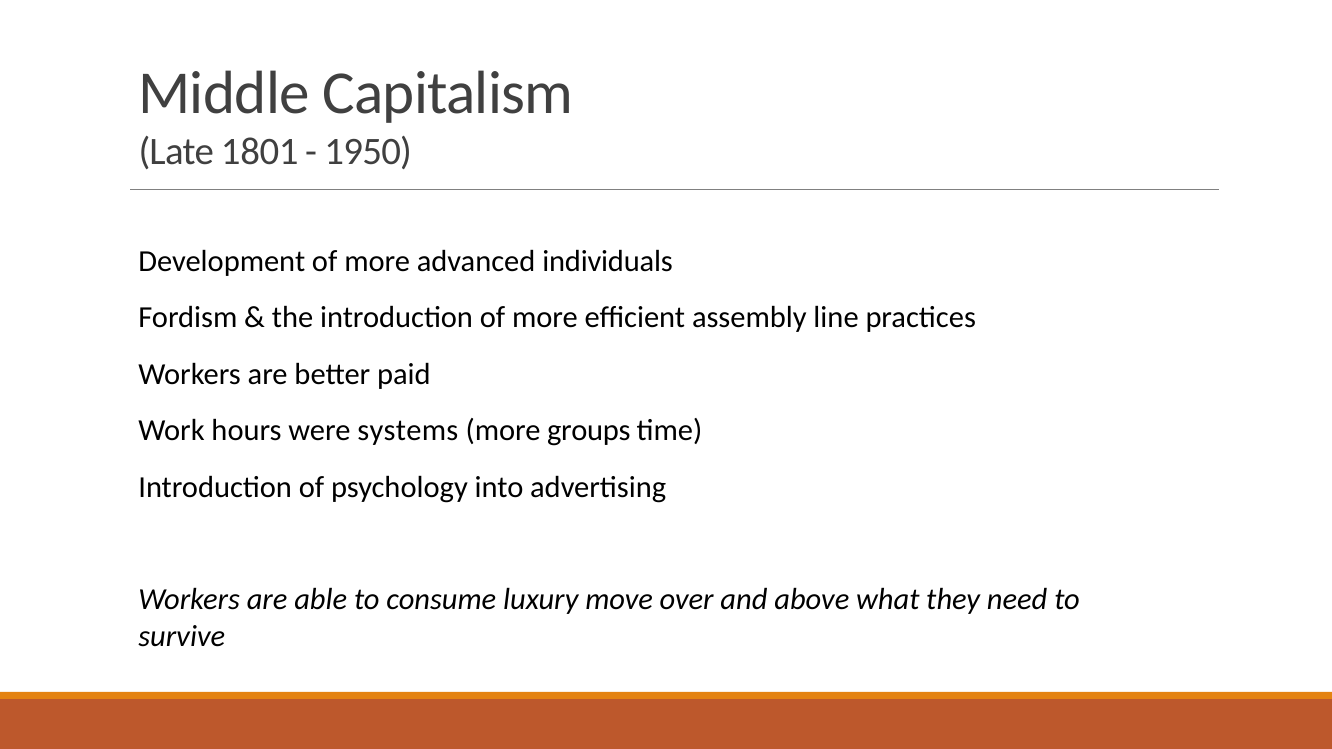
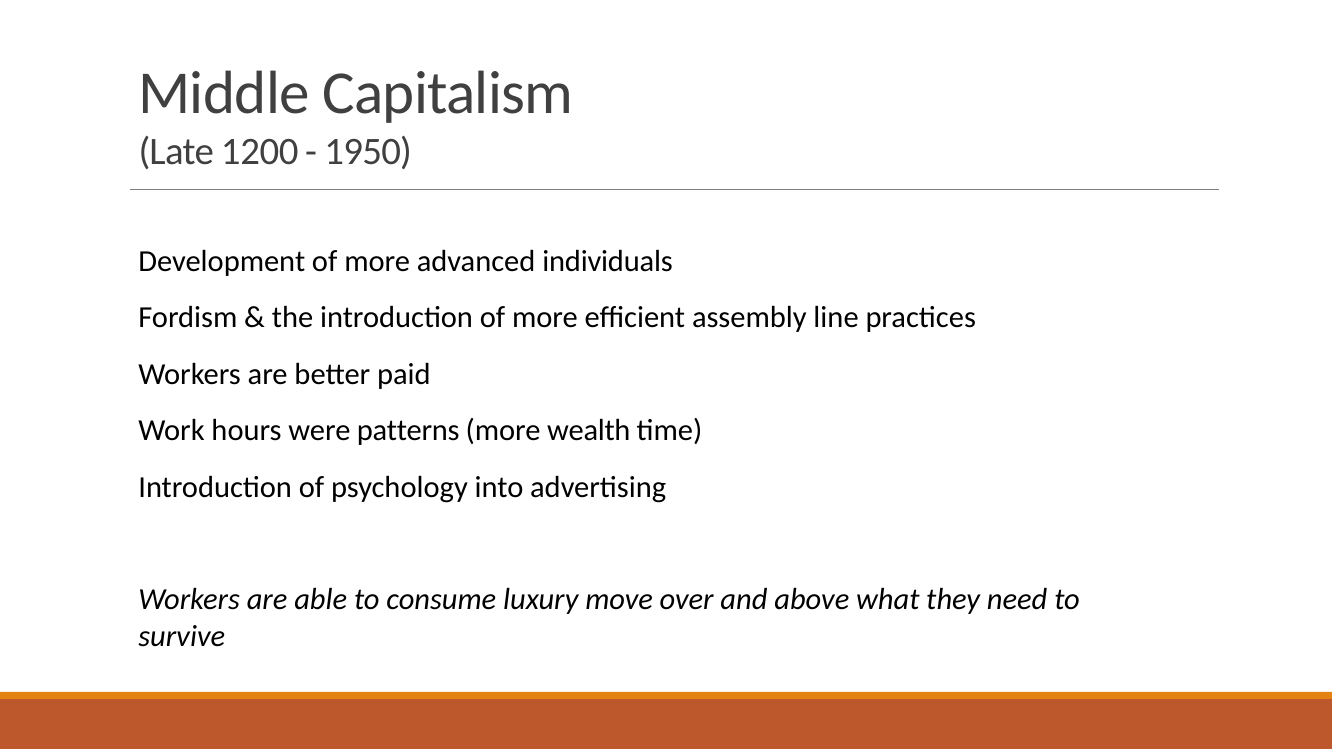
1801: 1801 -> 1200 (260, 151)
systems: systems -> patterns (408, 431)
groups: groups -> wealth (589, 431)
